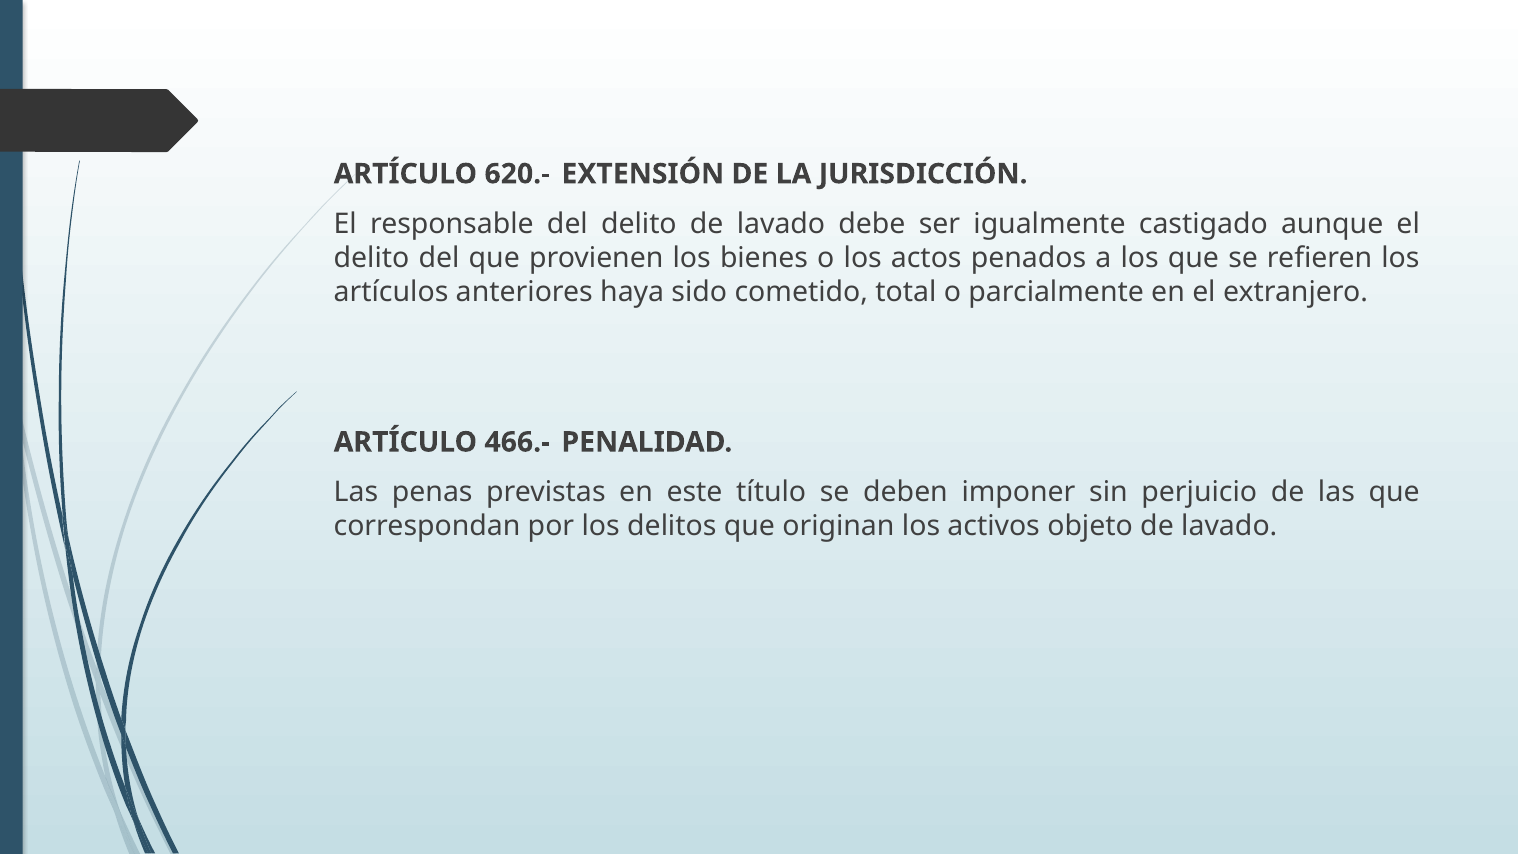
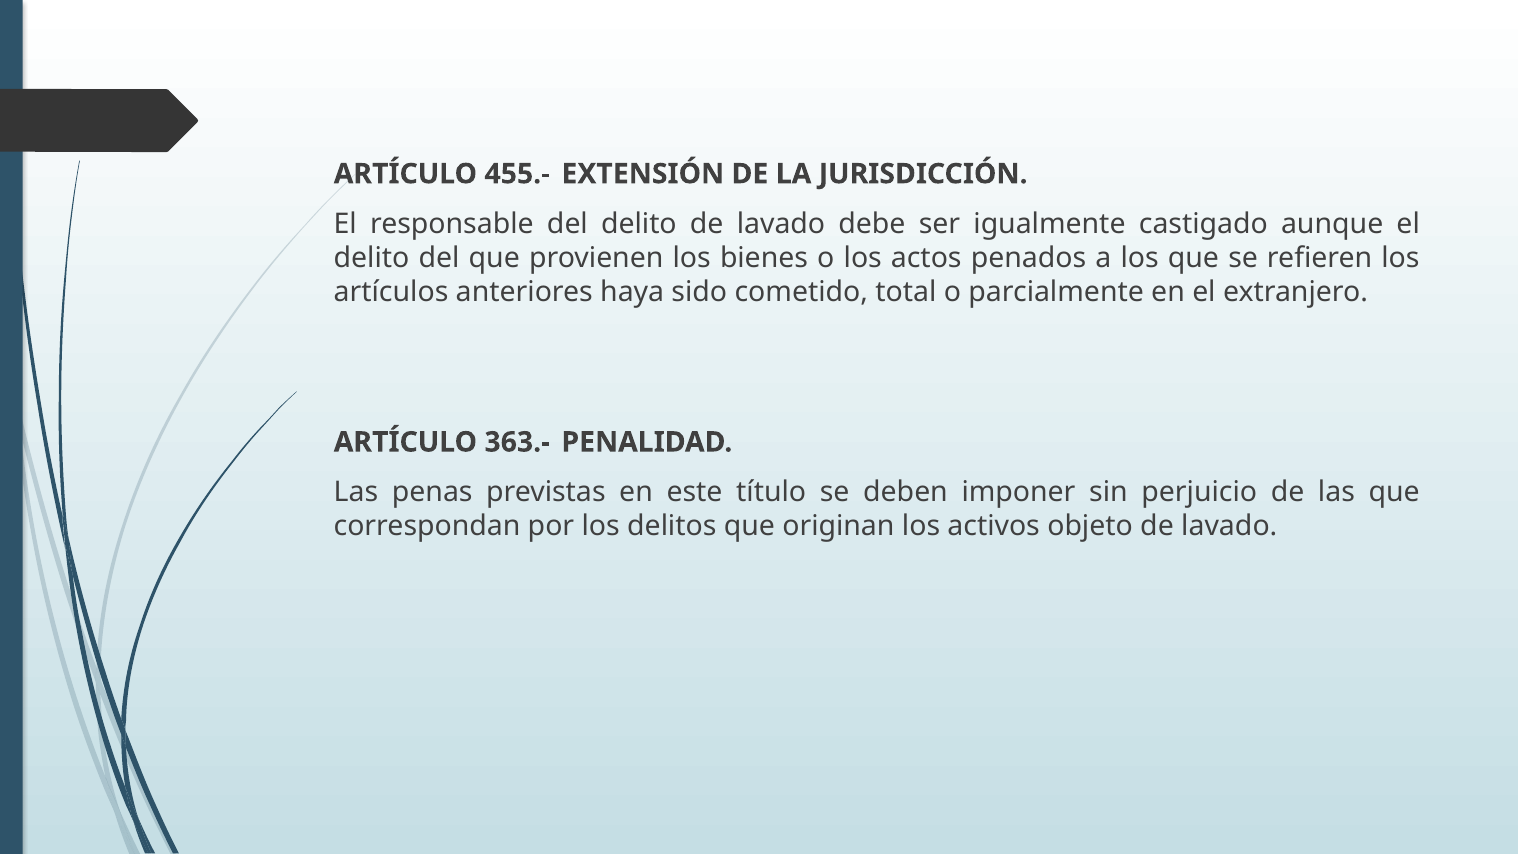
620.-: 620.- -> 455.- (517, 174)
466.-: 466.- -> 363.- (517, 442)
